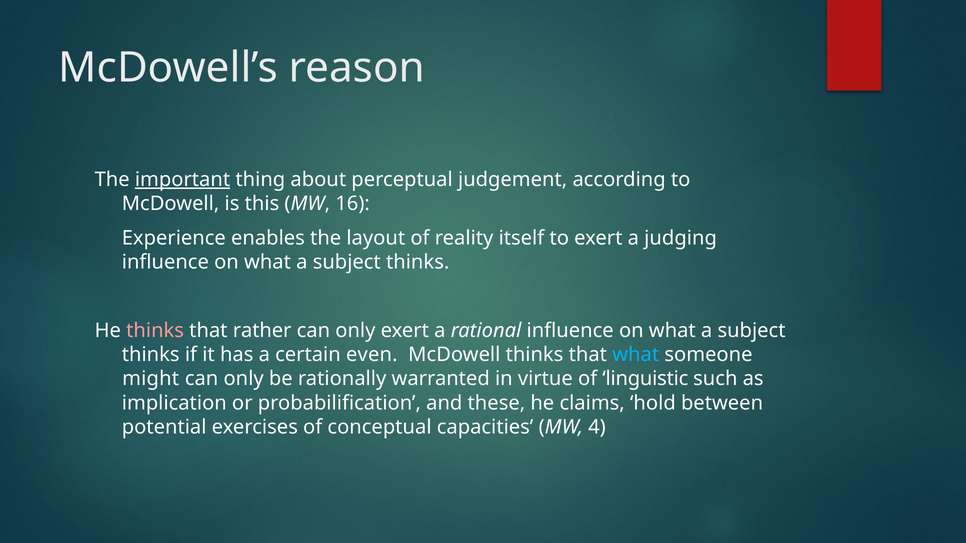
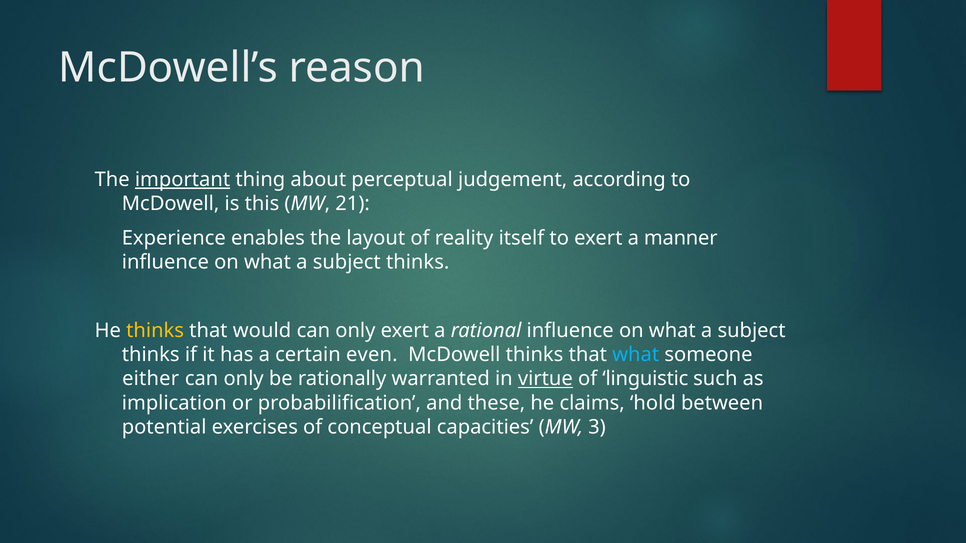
16: 16 -> 21 (353, 204)
judging: judging -> manner (681, 238)
thinks colour: pink -> yellow (155, 331)
rather: rather -> would (262, 331)
might: might -> either (151, 379)
virtue underline: none -> present (545, 379)
4: 4 -> 3 (597, 427)
